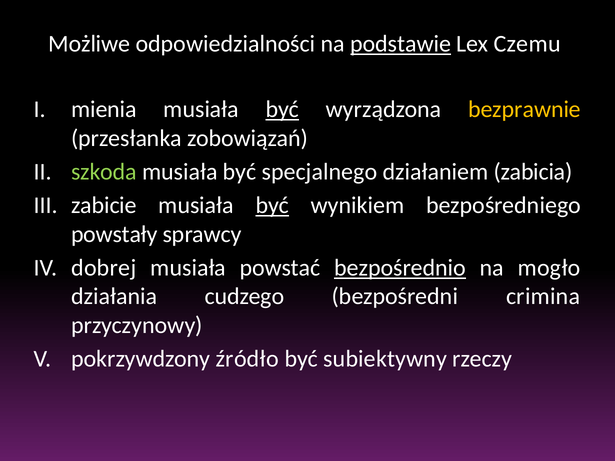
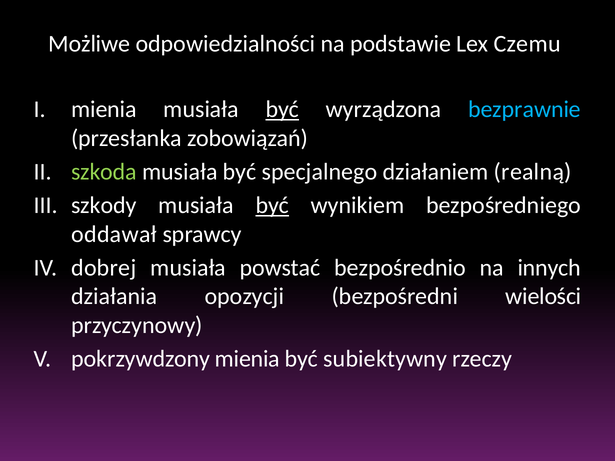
podstawie underline: present -> none (401, 44)
bezprawnie colour: yellow -> light blue (525, 109)
zabicia: zabicia -> realną (533, 172)
zabicie: zabicie -> szkody (104, 205)
powstały: powstały -> oddawał (114, 234)
bezpośrednio underline: present -> none (400, 268)
mogło: mogło -> innych (549, 268)
cudzego: cudzego -> opozycji (244, 297)
crimina: crimina -> wielości (543, 297)
pokrzywdzony źródło: źródło -> mienia (247, 359)
